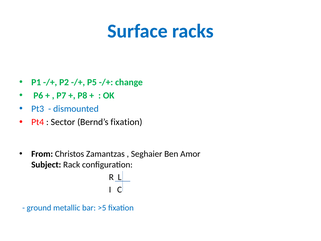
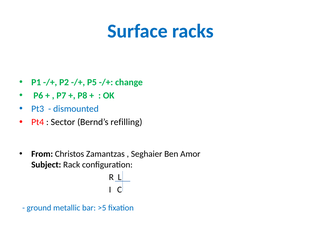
Bernd’s fixation: fixation -> refilling (126, 122)
